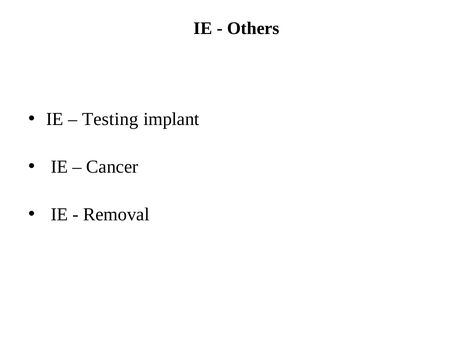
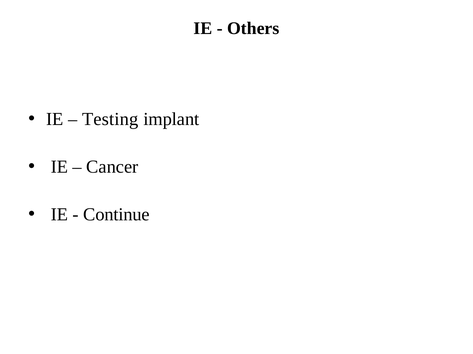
Removal: Removal -> Continue (116, 215)
